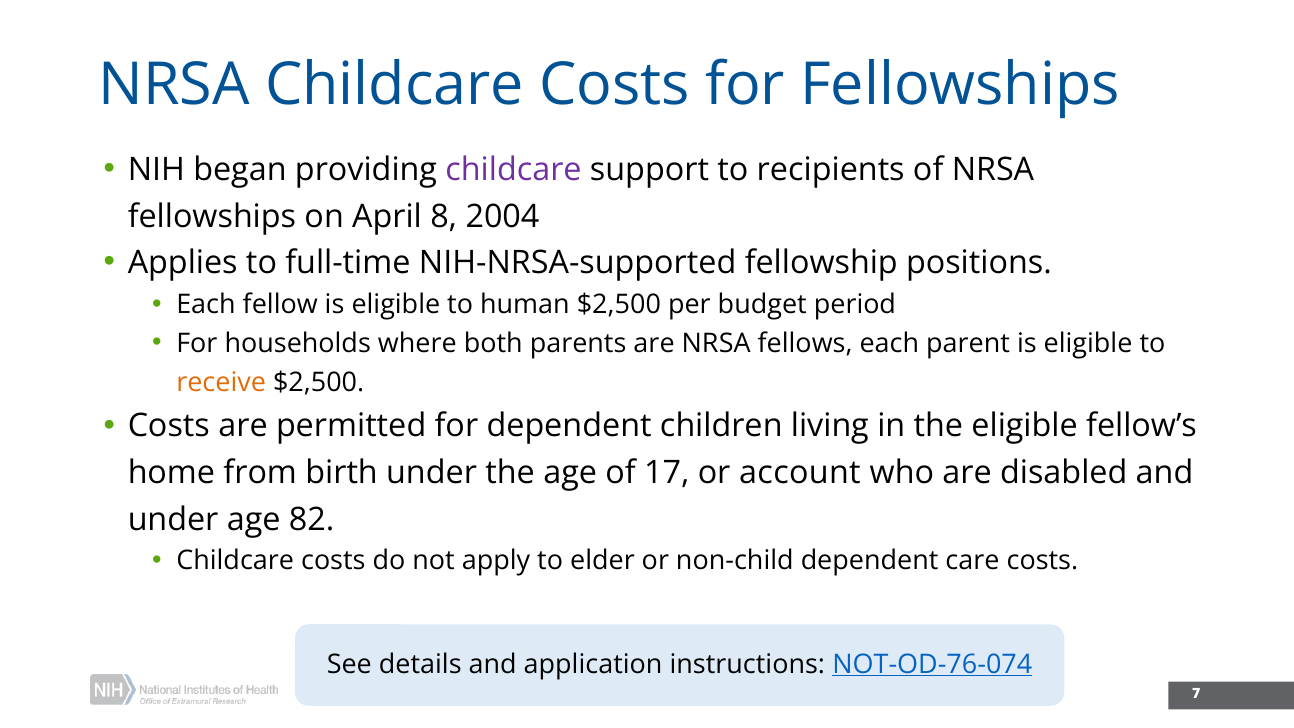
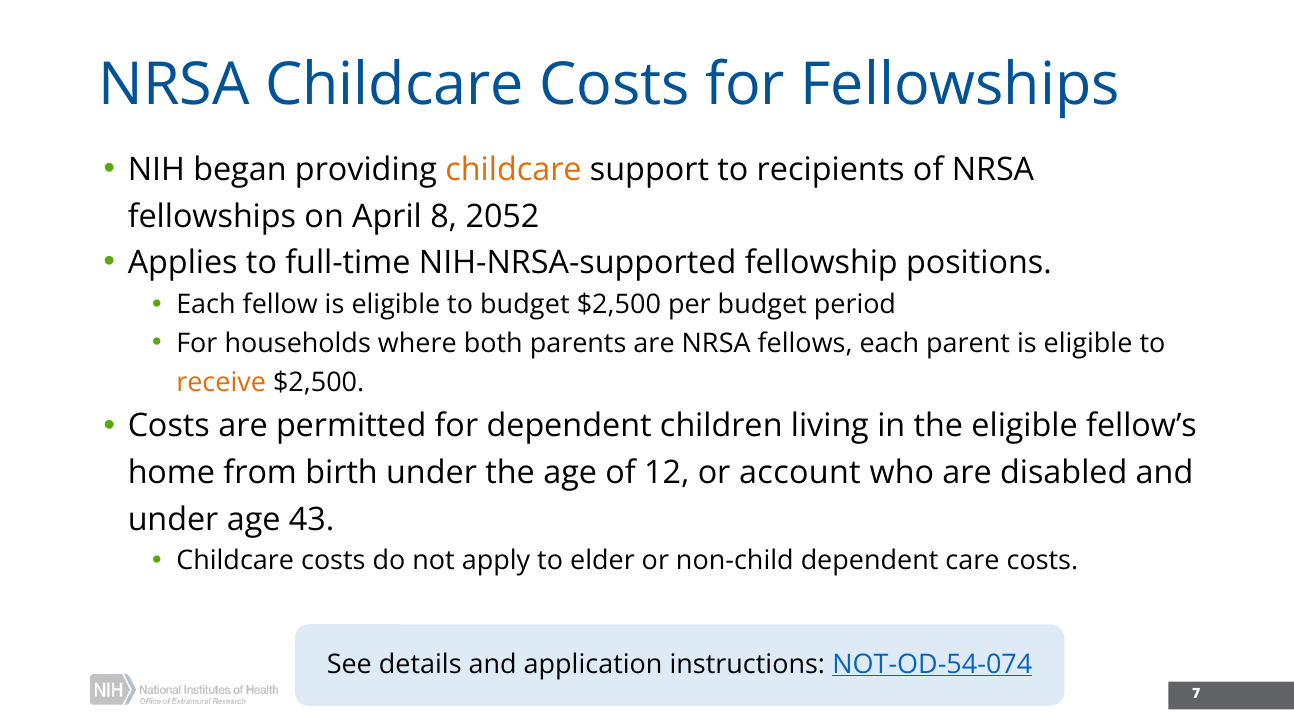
childcare colour: purple -> orange (514, 170)
2004: 2004 -> 2052 (502, 216)
to human: human -> budget (525, 305)
17: 17 -> 12 (667, 473)
82: 82 -> 43 (312, 519)
NOT-OD-76-074: NOT-OD-76-074 -> NOT-OD-54-074 (932, 665)
